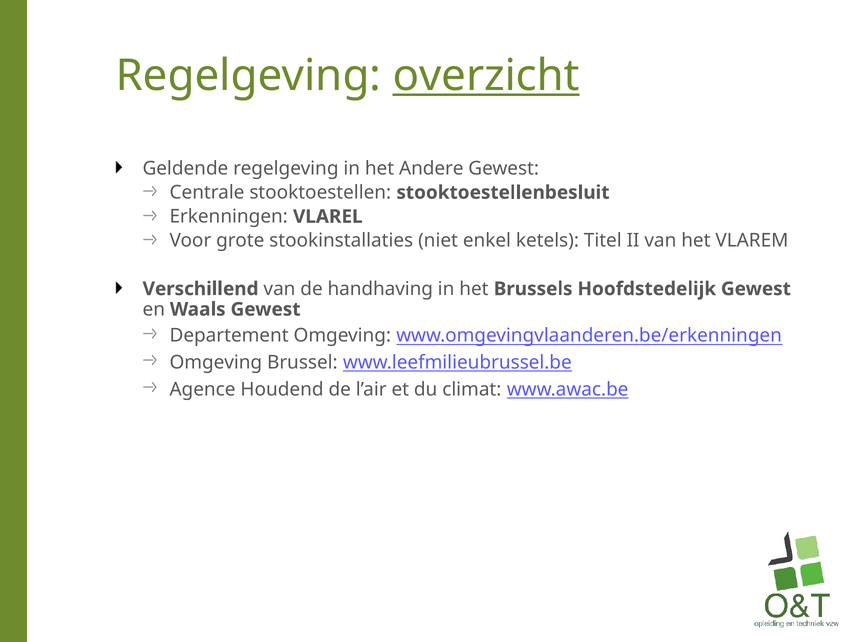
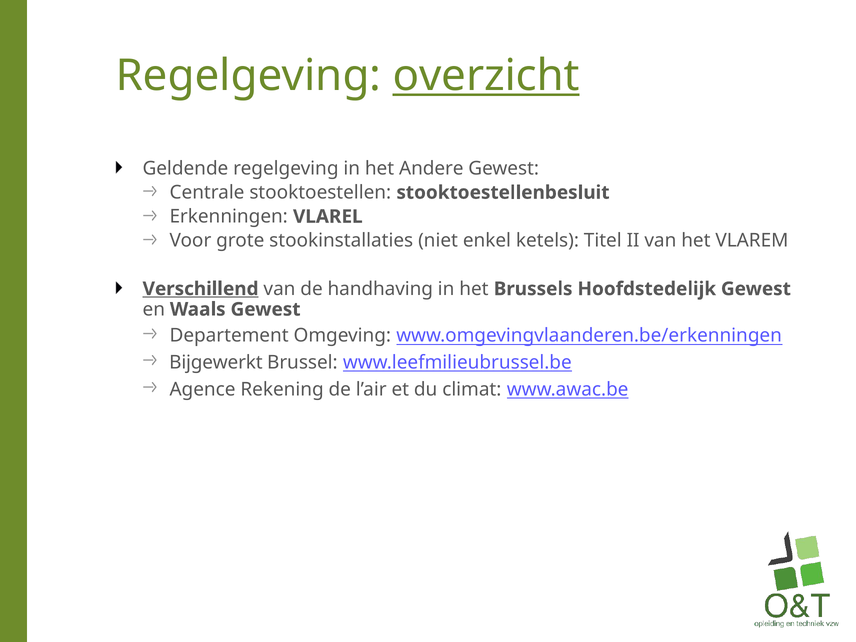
Verschillend underline: none -> present (201, 289)
Omgeving: Omgeving -> Bijgewerkt (216, 362)
Houdend: Houdend -> Rekening (282, 389)
